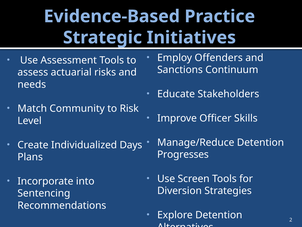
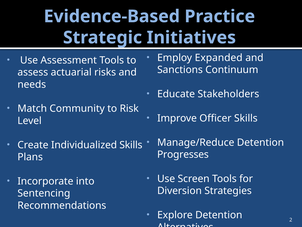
Offenders: Offenders -> Expanded (219, 58)
Individualized Days: Days -> Skills (131, 145)
